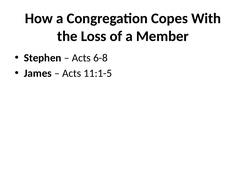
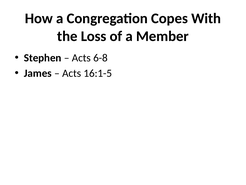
11:1-5: 11:1-5 -> 16:1-5 (98, 73)
